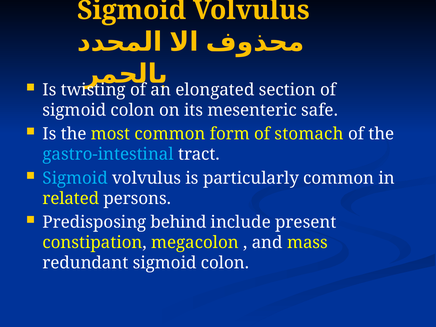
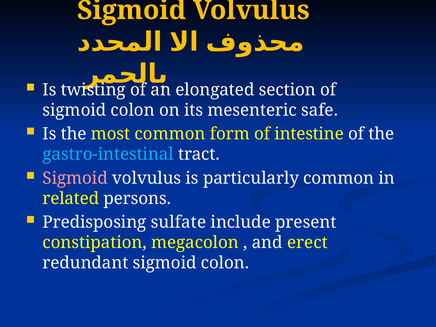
stomach: stomach -> intestine (309, 134)
Sigmoid colour: light blue -> pink (75, 178)
behind: behind -> sulfate (178, 222)
mass: mass -> erect (307, 243)
